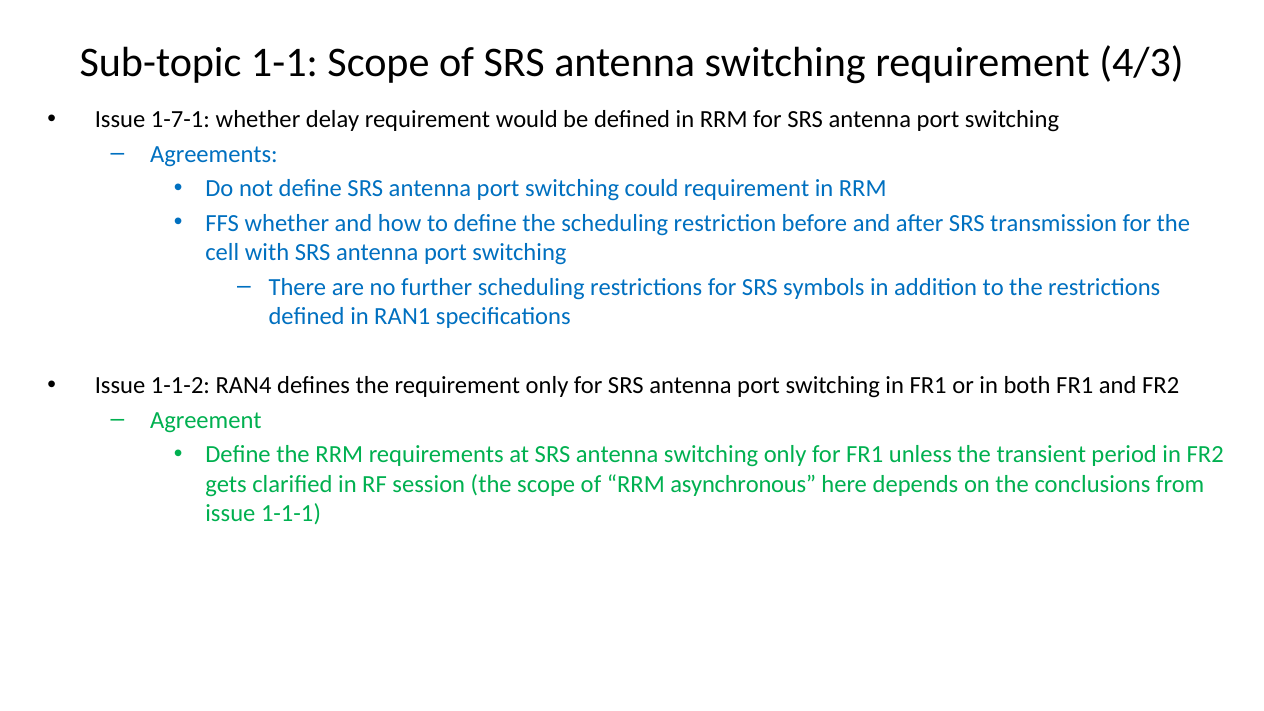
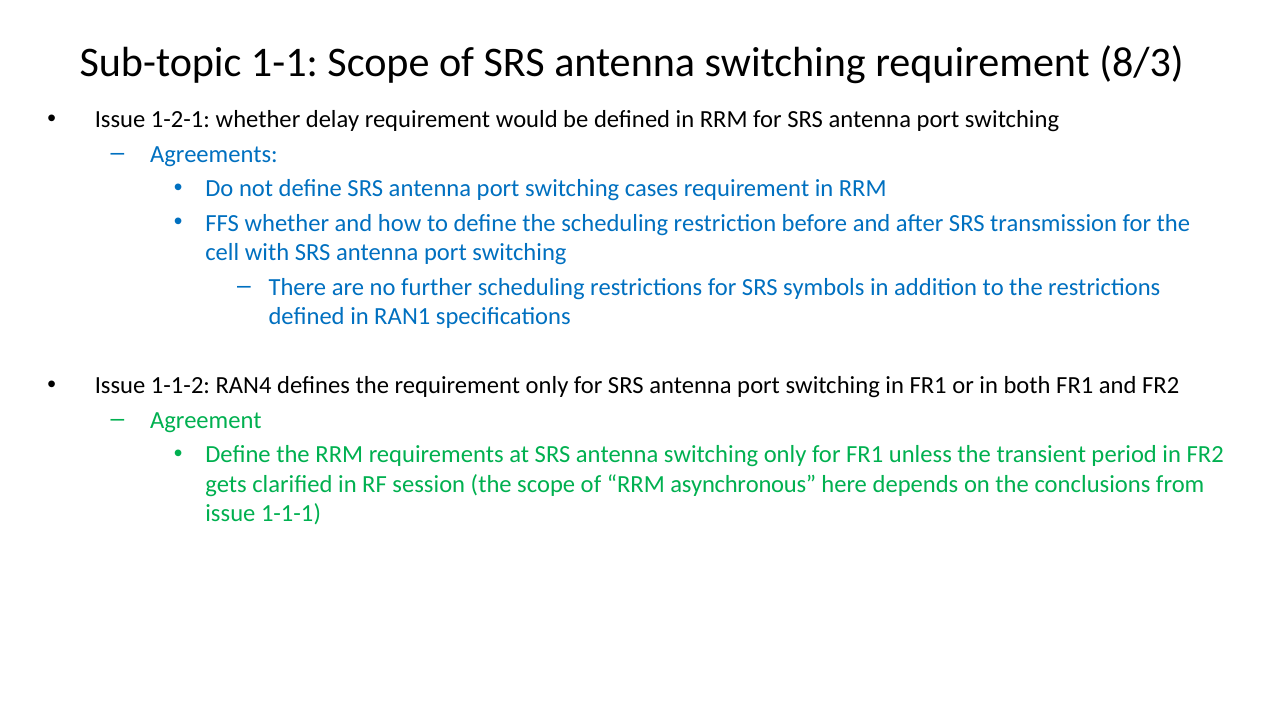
4/3: 4/3 -> 8/3 (1142, 62)
1-7-1: 1-7-1 -> 1-2-1 (180, 120)
could: could -> cases (652, 189)
